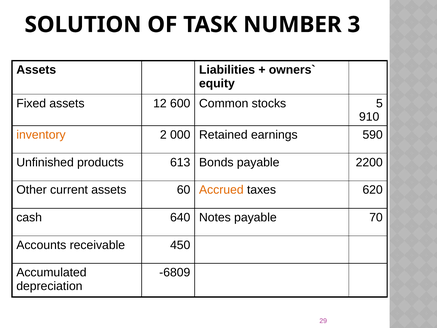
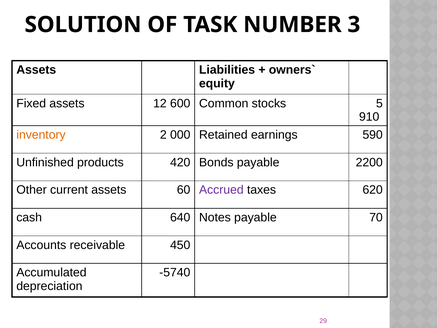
613: 613 -> 420 (180, 162)
Accrued colour: orange -> purple (221, 190)
-6809: -6809 -> -5740 (175, 272)
